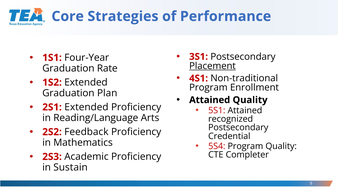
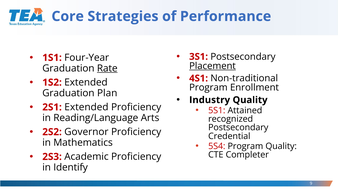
Rate underline: none -> present (107, 68)
Attained: Attained -> Industry (210, 100)
Feedback: Feedback -> Governor (86, 132)
Sustain: Sustain -> Identify (71, 167)
